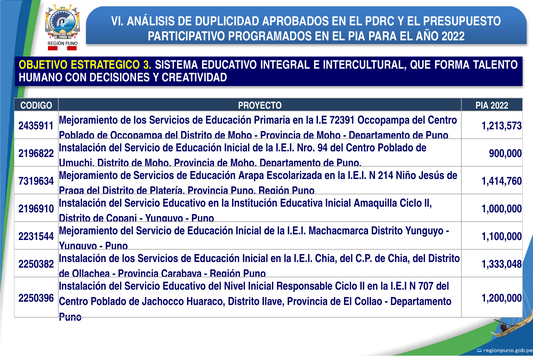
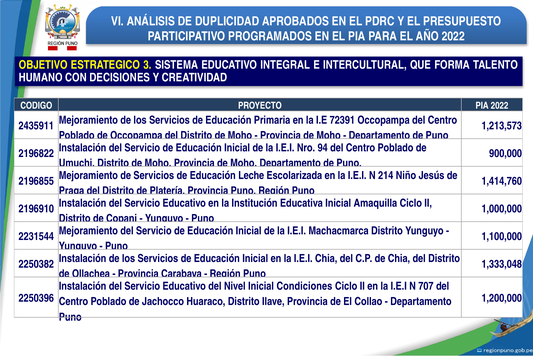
Arapa: Arapa -> Leche (251, 176)
7319634: 7319634 -> 2196855 (36, 182)
Responsable: Responsable -> Condiciones (304, 287)
